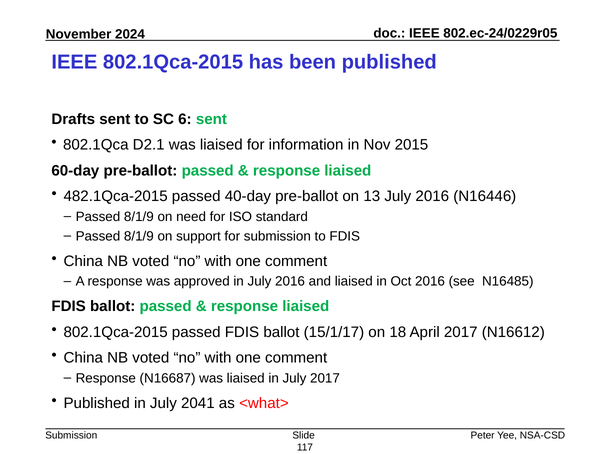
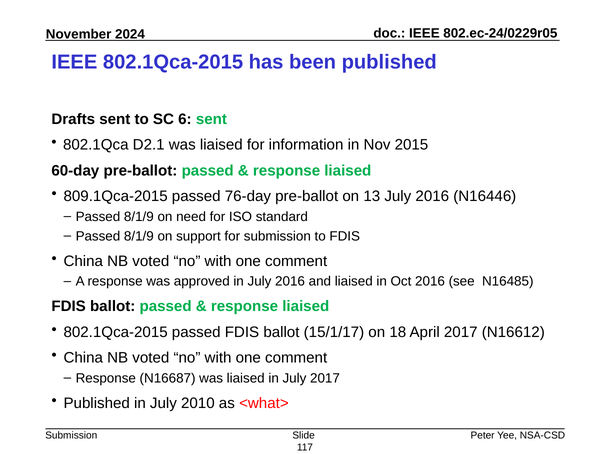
482.1Qca-2015: 482.1Qca-2015 -> 809.1Qca-2015 (116, 196)
40-day: 40-day -> 76-day (248, 196)
2041: 2041 -> 2010 (198, 403)
